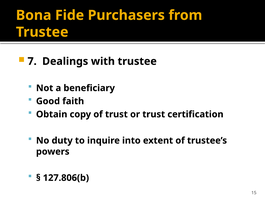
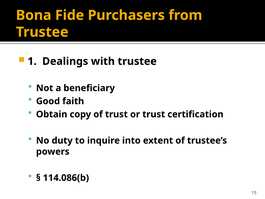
7: 7 -> 1 (32, 61)
127.806(b: 127.806(b -> 114.086(b (66, 178)
